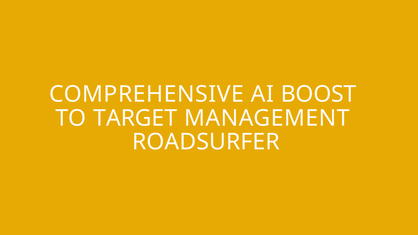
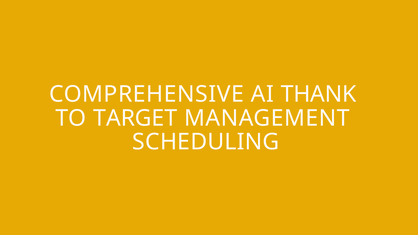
BOOST: BOOST -> THANK (319, 94)
ROADSURFER: ROADSURFER -> SCHEDULING (206, 142)
